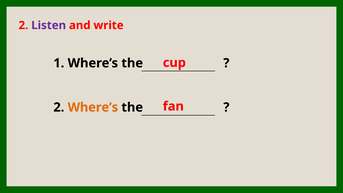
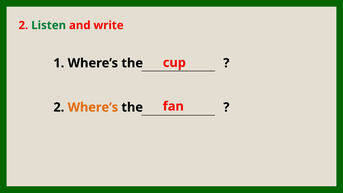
Listen colour: purple -> green (49, 25)
